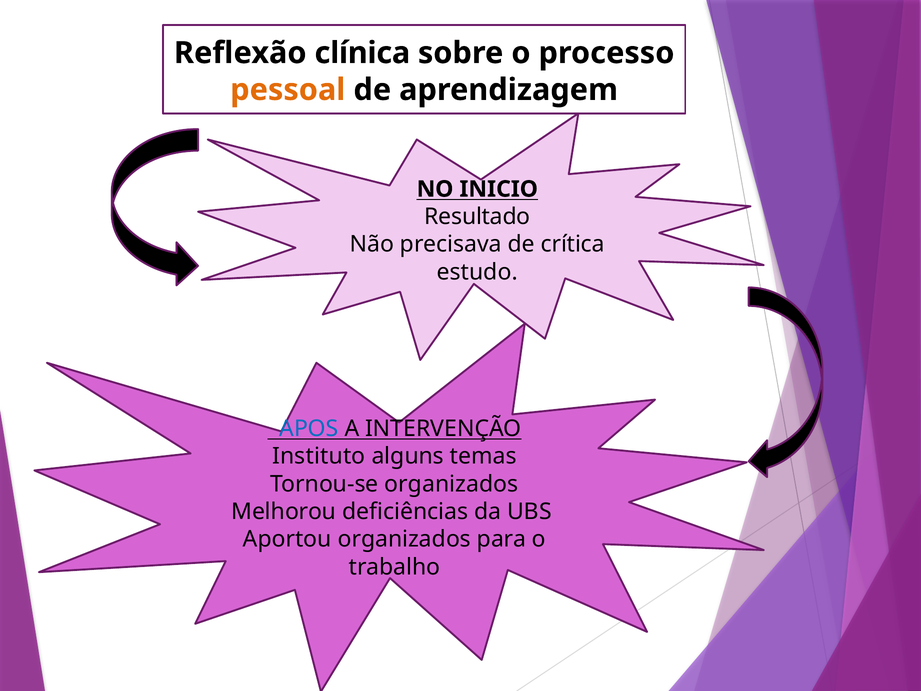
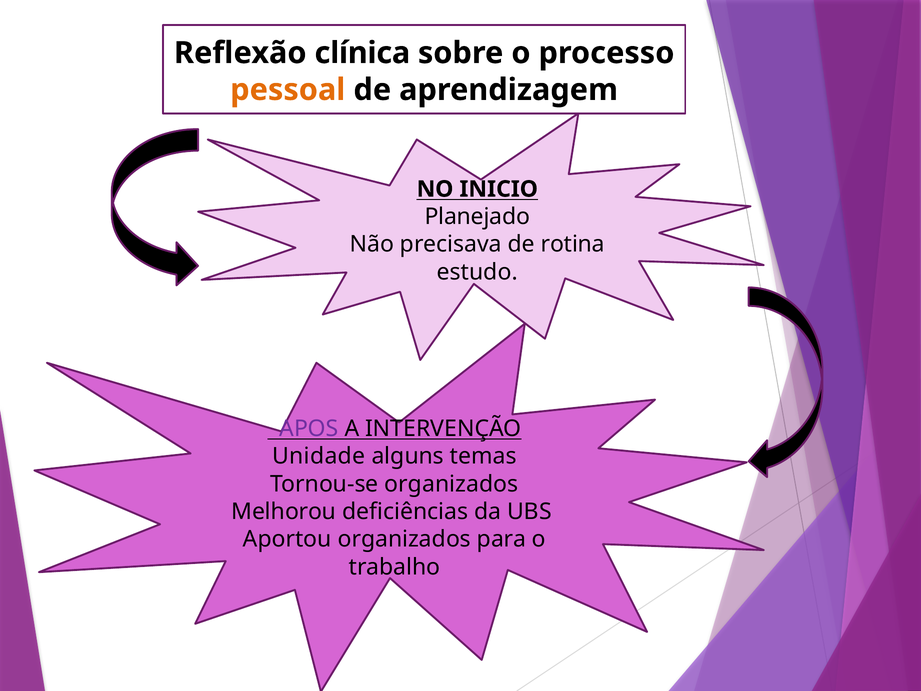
Resultado: Resultado -> Planejado (477, 217)
crítica: crítica -> rotina (573, 244)
APOS colour: blue -> purple (309, 429)
Instituto: Instituto -> Unidade (319, 456)
